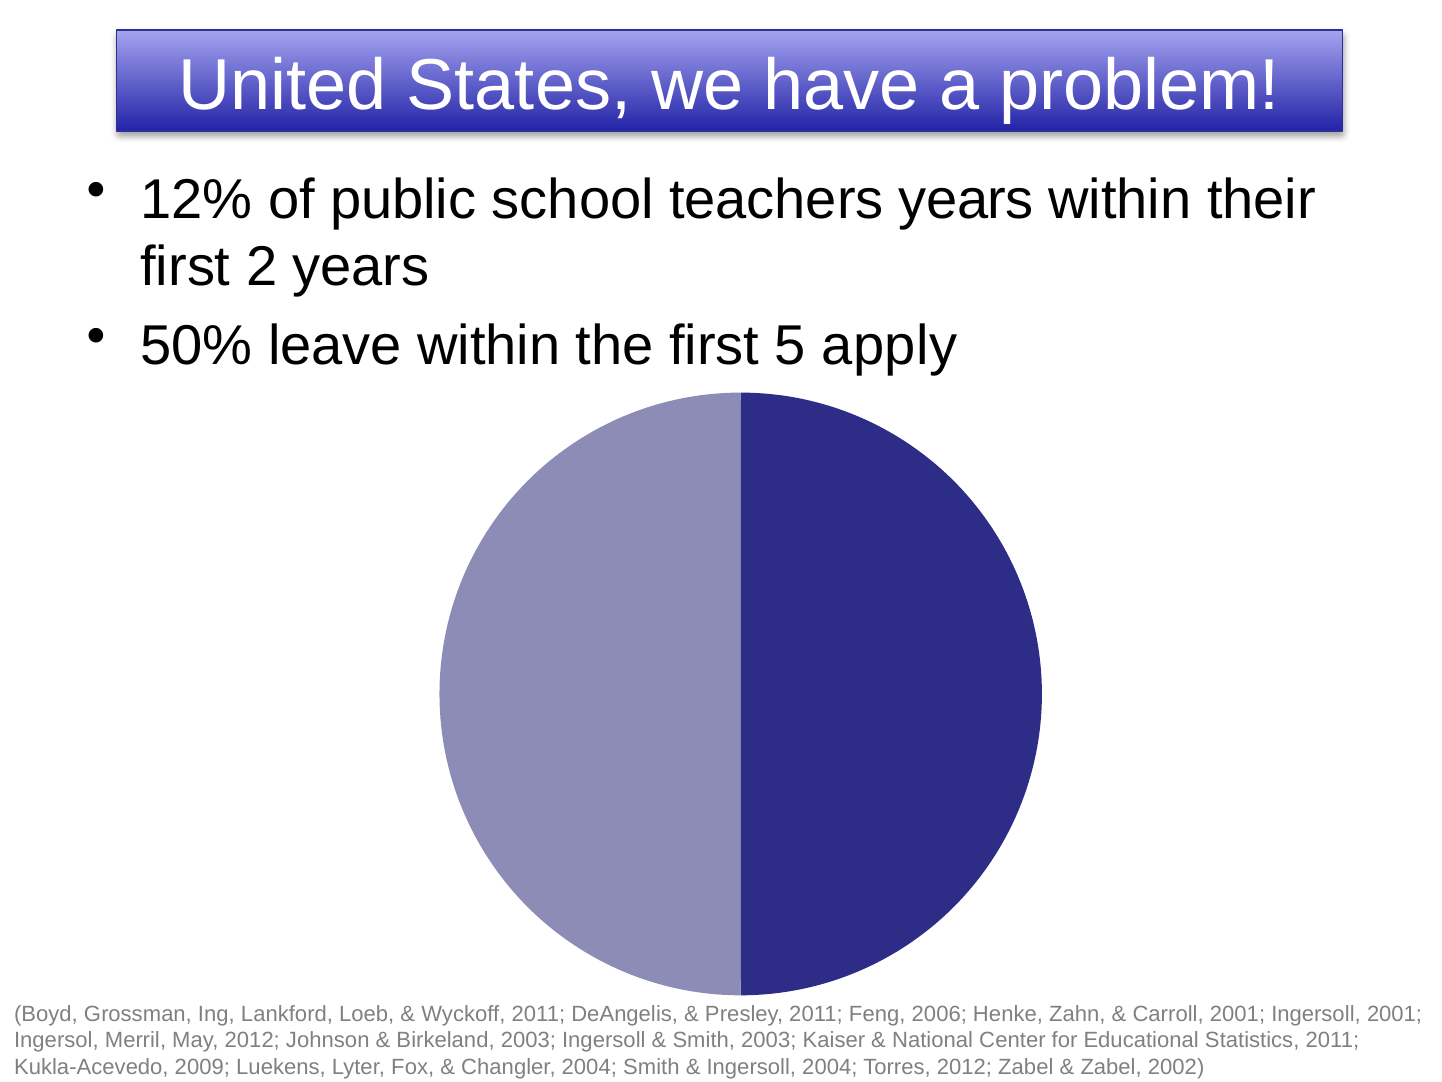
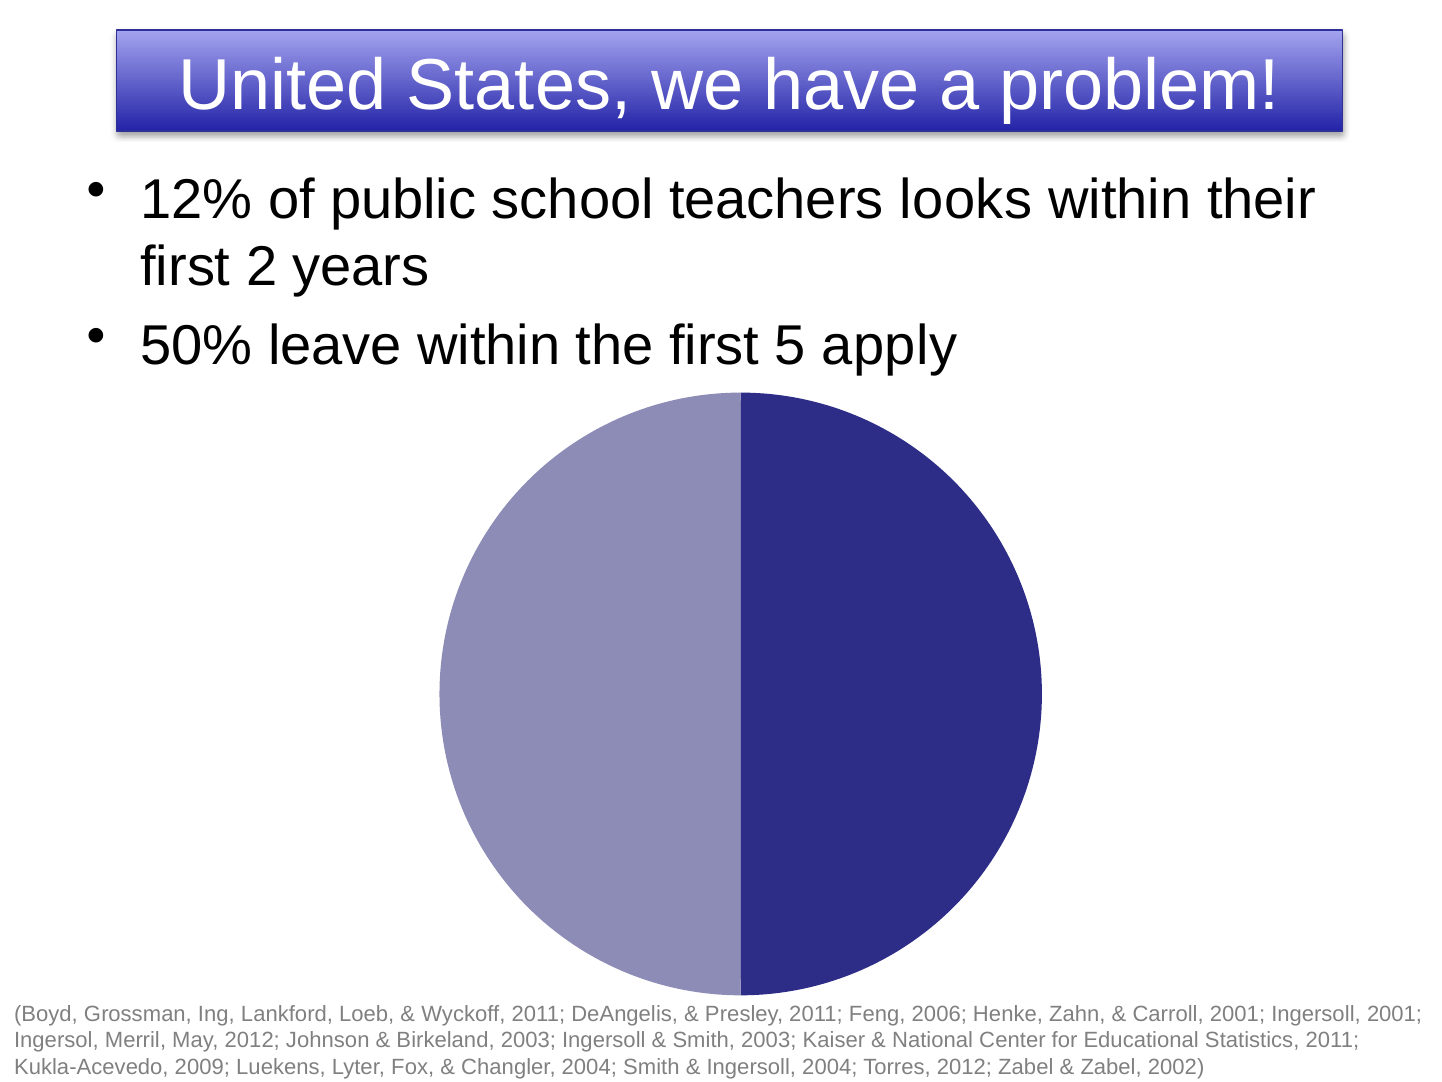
teachers years: years -> looks (966, 200)
